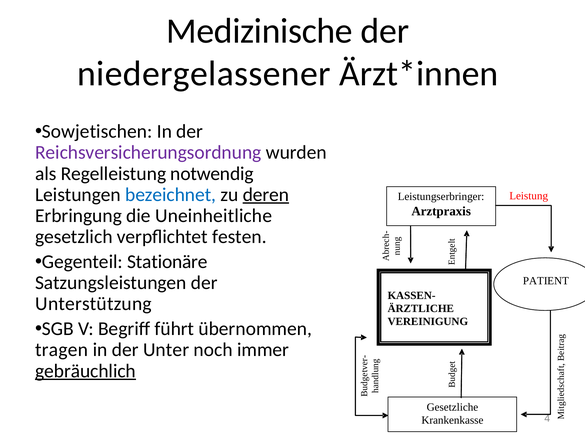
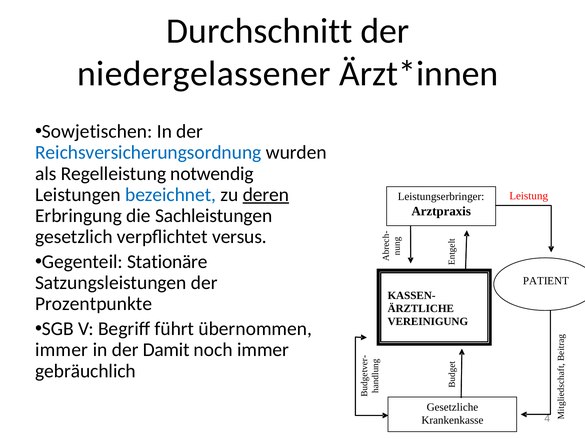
Medizinische: Medizinische -> Durchschnitt (259, 31)
Reichsversicherungsordnung colour: purple -> blue (148, 152)
Uneinheitliche: Uneinheitliche -> Sachleistungen (214, 216)
festen: festen -> versus (239, 237)
Unterstützung: Unterstützung -> Prozentpunkte (94, 304)
tragen: tragen -> immer (62, 350)
Unter: Unter -> Damit (166, 350)
gebräuchlich underline: present -> none (85, 371)
